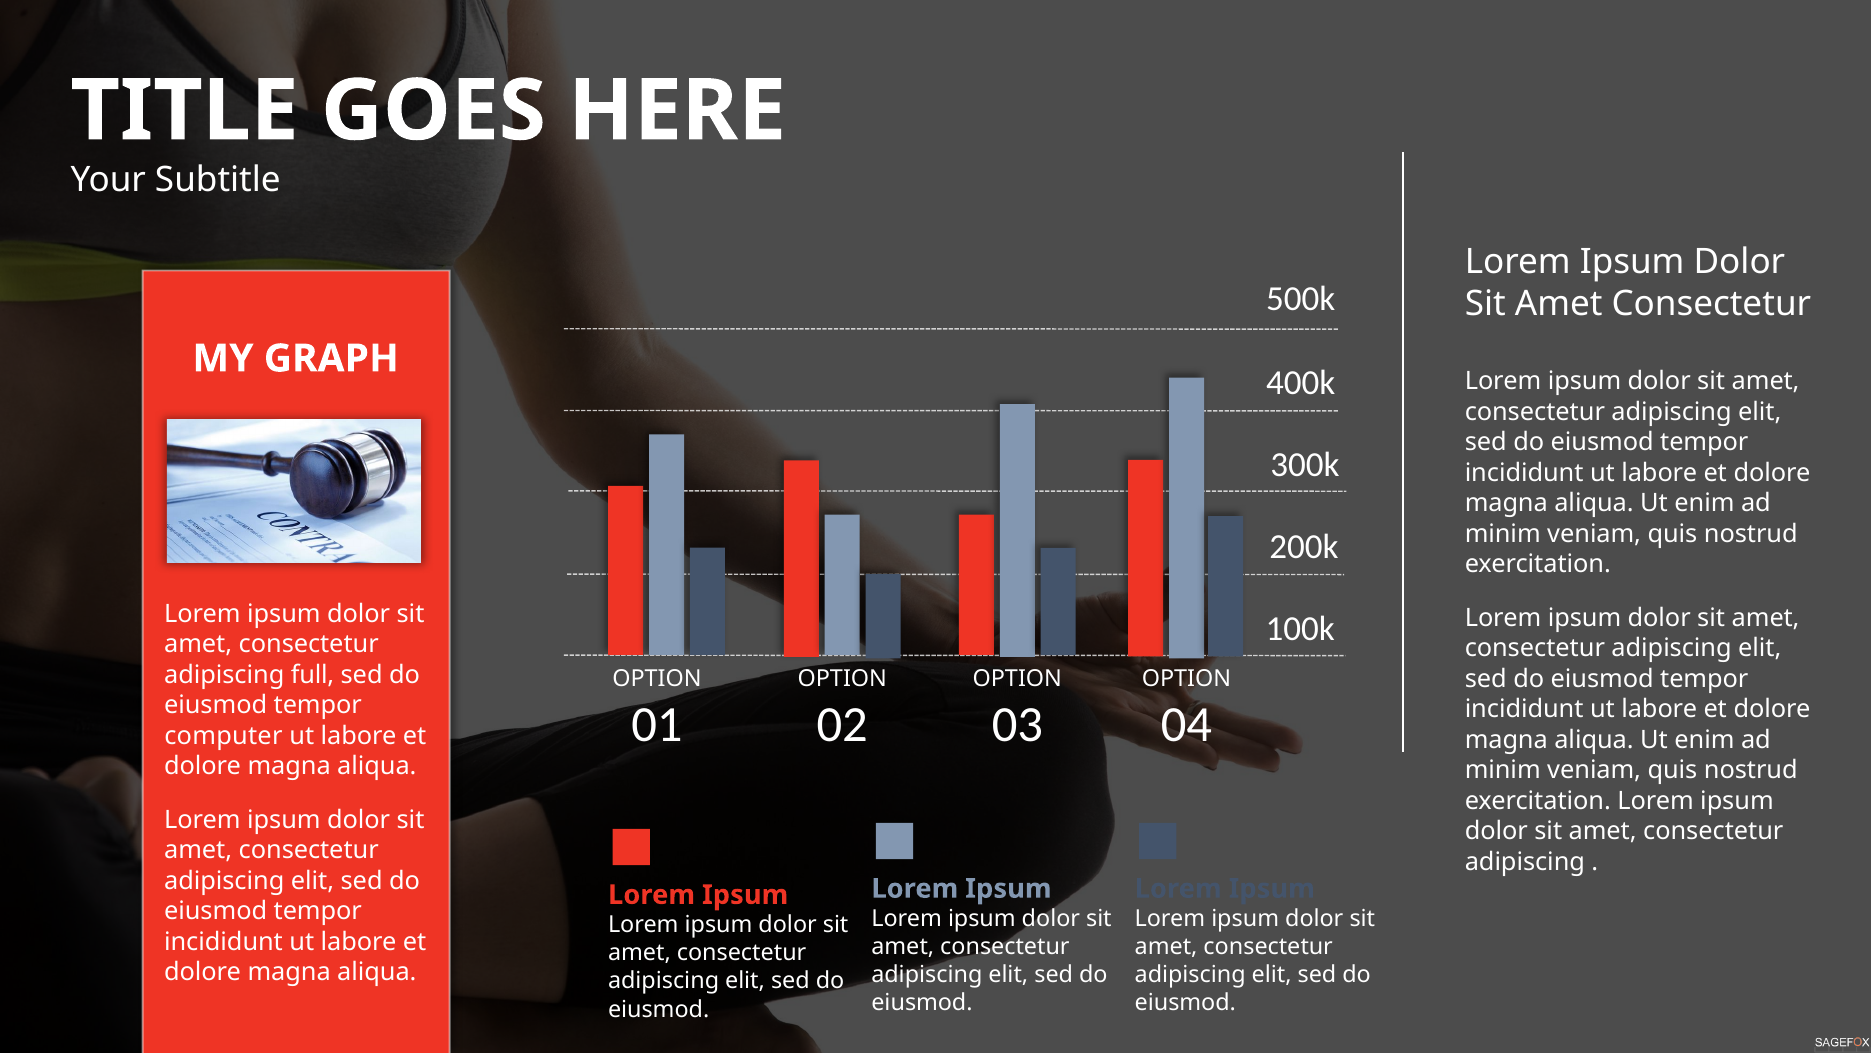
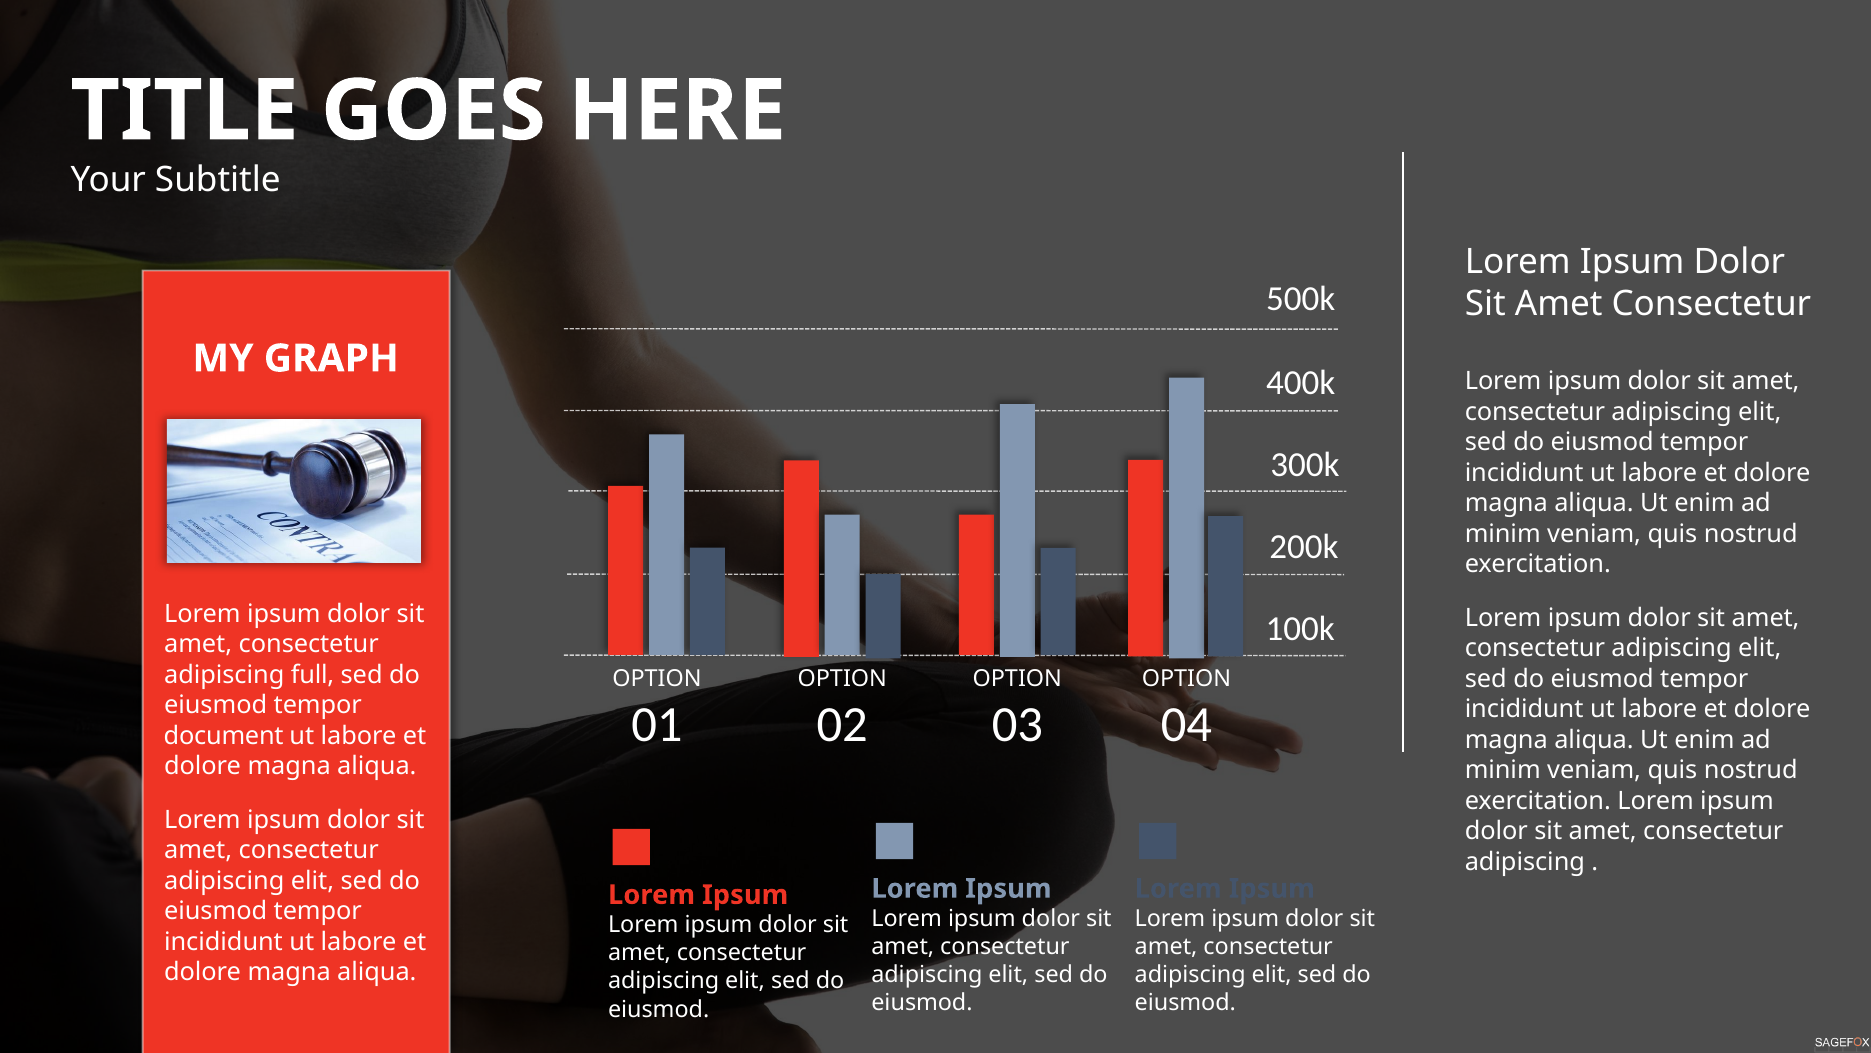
computer: computer -> document (224, 735)
